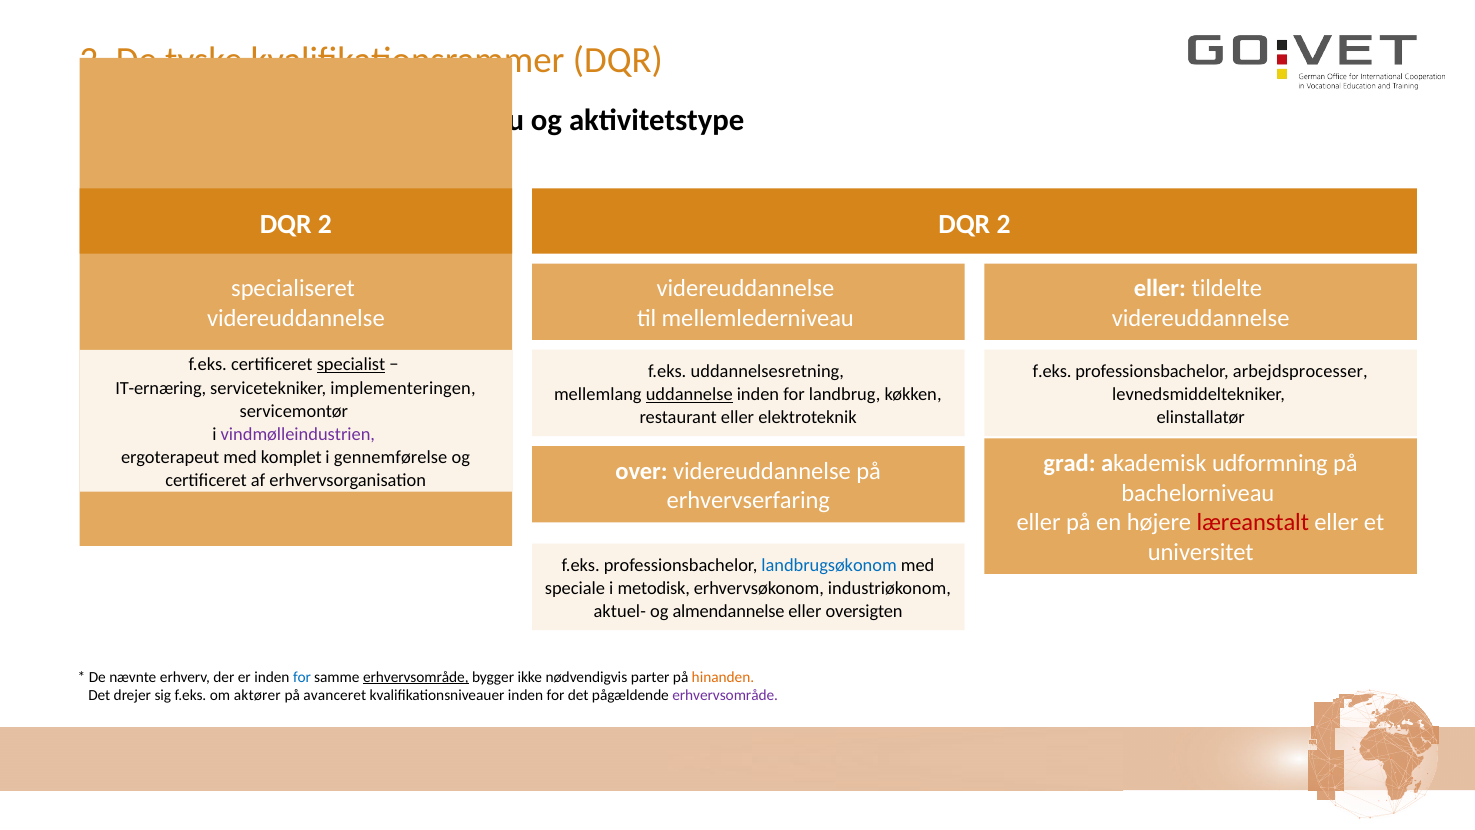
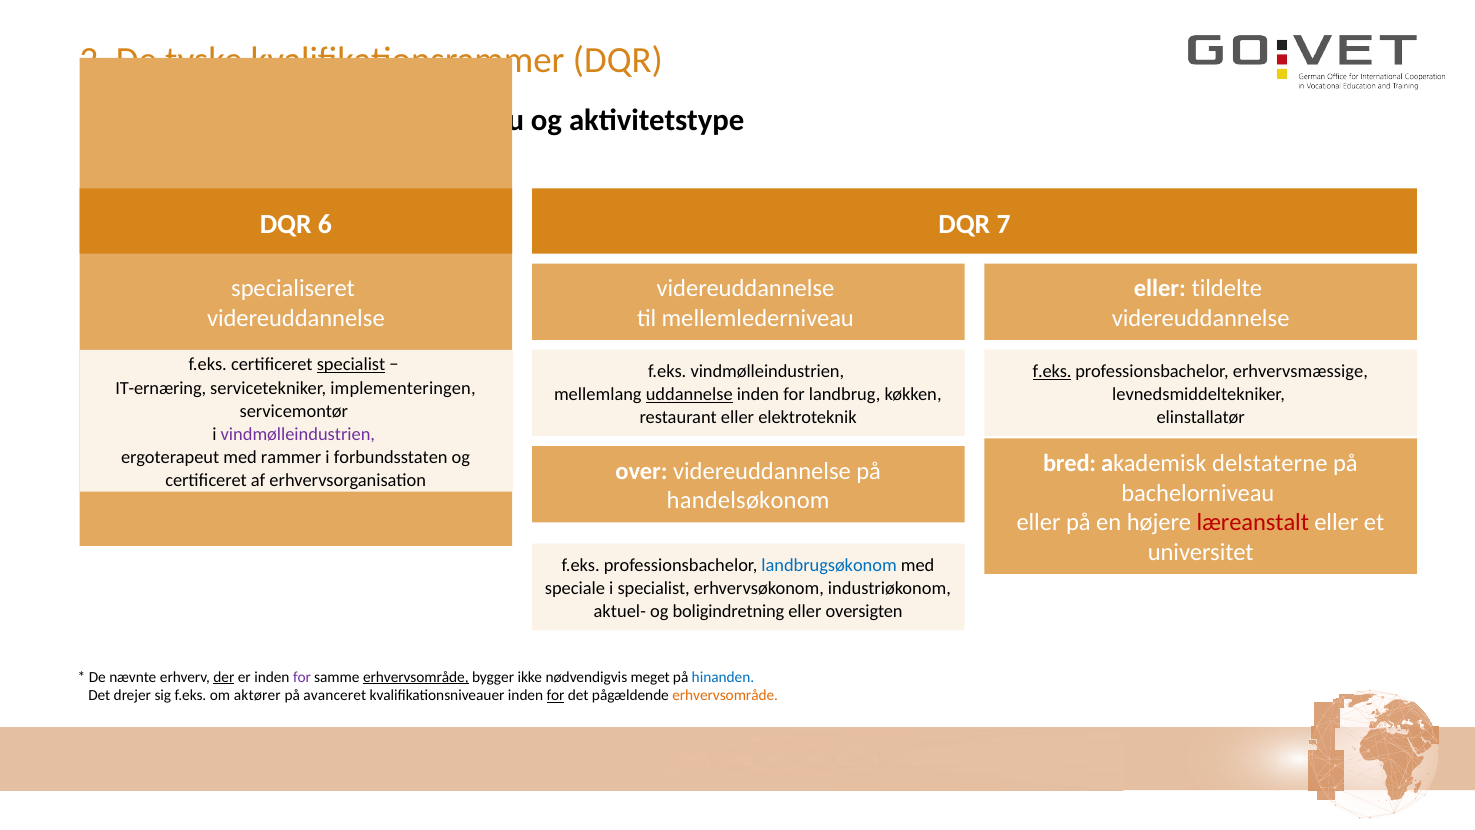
2: 2 -> 6 (325, 224)
2: 2 -> 7 (1004, 224)
f.eks uddannelsesretning: uddannelsesretning -> vindmølleindustrien (767, 371)
f.eks underline: none -> present (1052, 371)
arbejdsprocesser: arbejdsprocesser -> erhvervsmæssige (1300, 371)
komplet: komplet -> rammer (291, 457)
gennemførelse: gennemførelse -> forbundsstaten (391, 457)
grad: grad -> bred (1070, 463)
udformning: udformning -> delstaterne (1270, 463)
erhvervserfaring: erhvervserfaring -> handelsøkonom (748, 500)
i metodisk: metodisk -> specialist (654, 589)
almendannelse: almendannelse -> boligindretning (729, 612)
der underline: none -> present (224, 677)
for colour: blue -> purple (302, 677)
parter: parter -> meget (650, 677)
hinanden colour: orange -> blue (723, 677)
for underline: none -> present (556, 695)
erhvervsområde colour: purple -> orange (725, 695)
